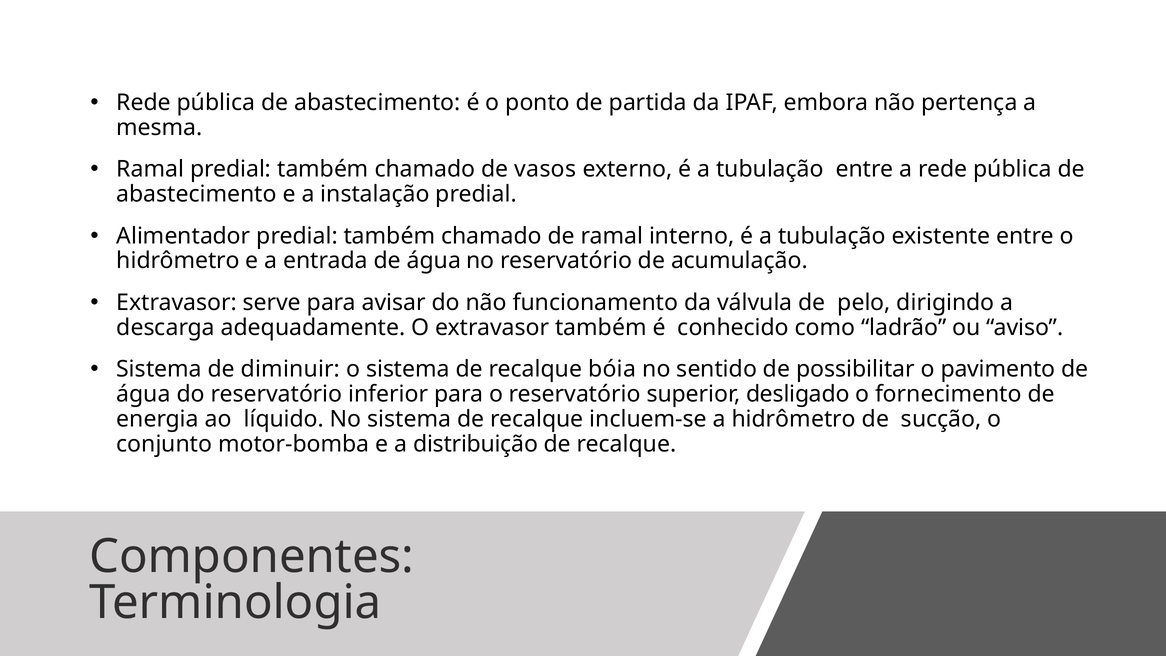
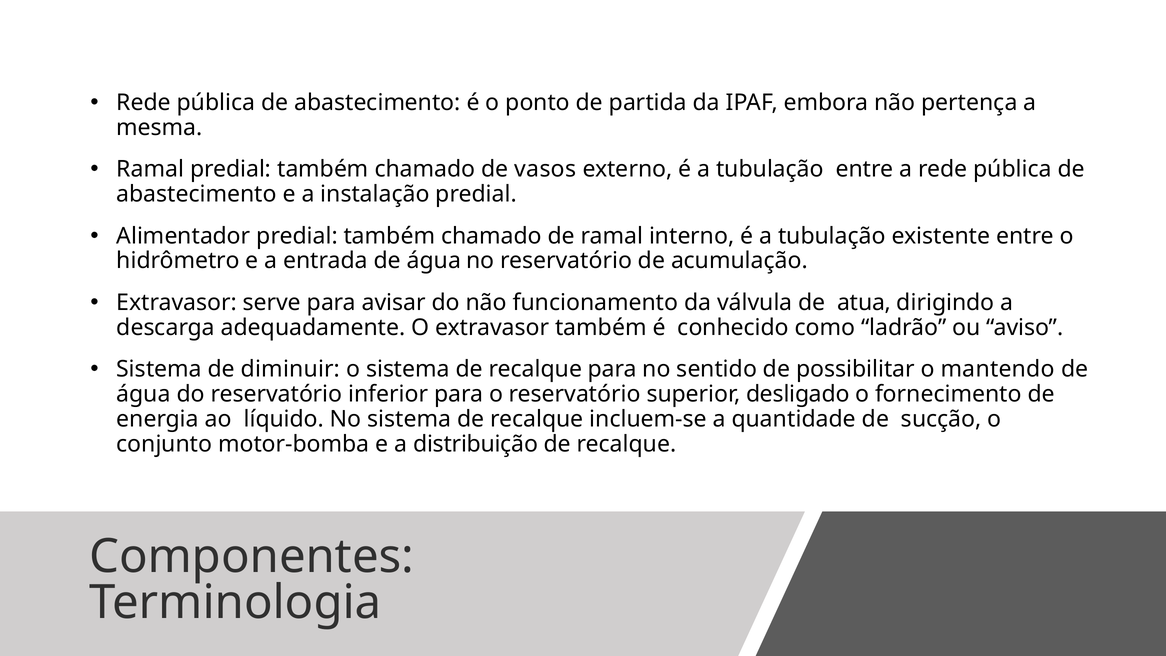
pelo: pelo -> atua (864, 303)
recalque bóia: bóia -> para (612, 369)
pavimento: pavimento -> mantendo (998, 369)
a hidrômetro: hidrômetro -> quantidade (794, 419)
